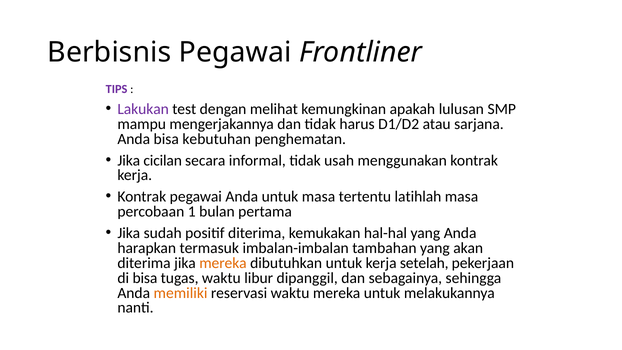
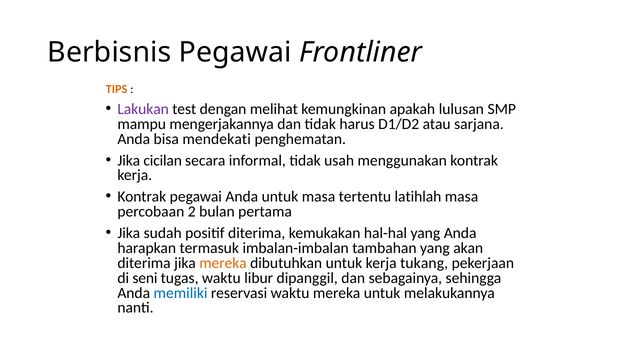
TIPS colour: purple -> orange (117, 89)
kebutuhan: kebutuhan -> mendekati (217, 139)
1: 1 -> 2 (192, 212)
setelah: setelah -> tukang (424, 263)
di bisa: bisa -> seni (145, 278)
memiliki colour: orange -> blue (181, 293)
